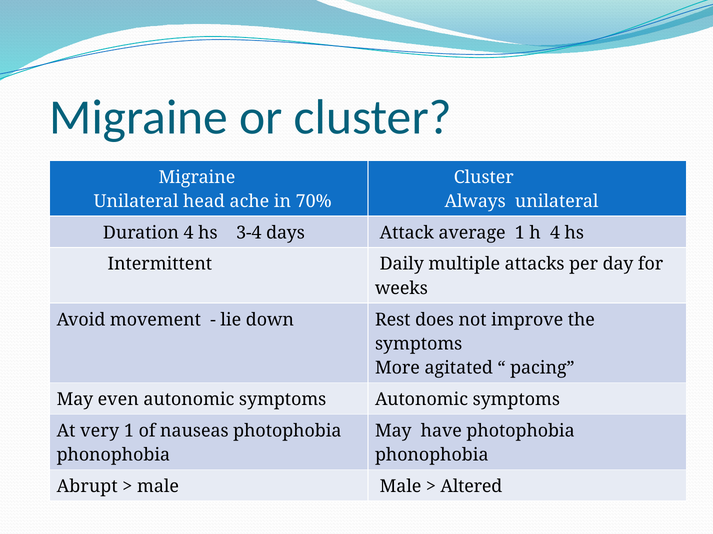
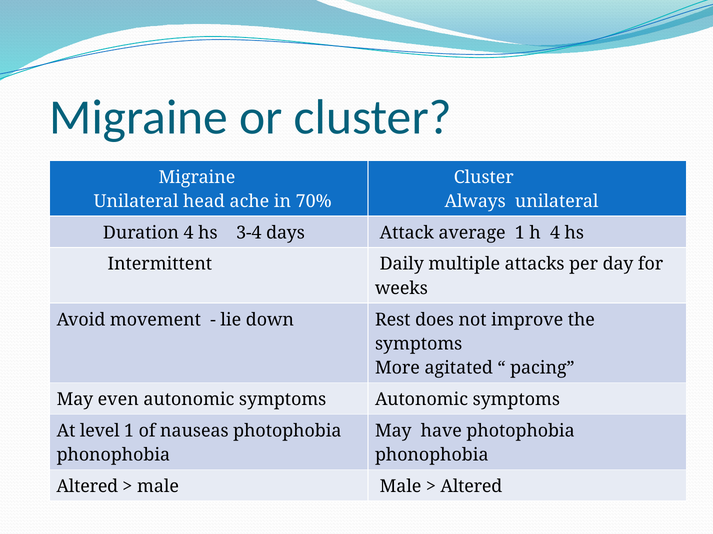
very: very -> level (100, 431)
Abrupt: Abrupt -> Altered (87, 487)
